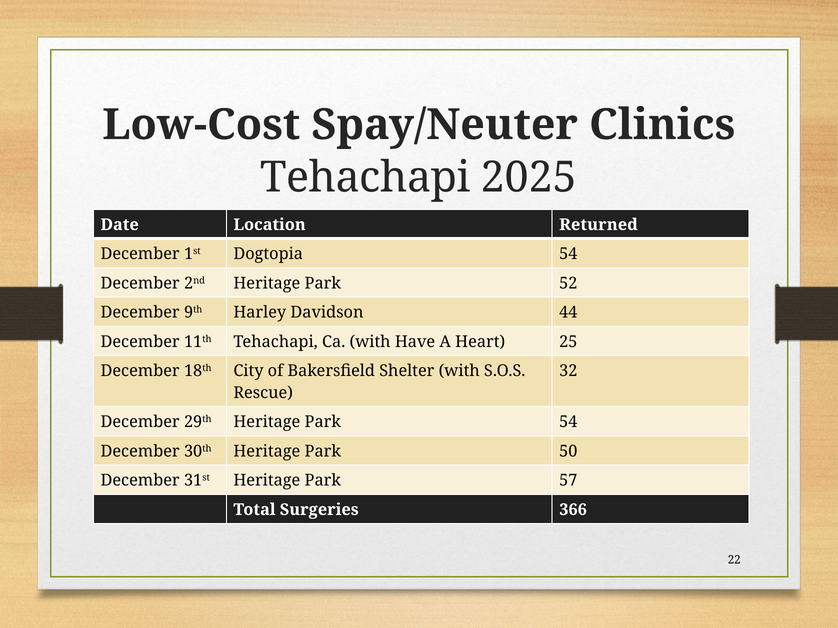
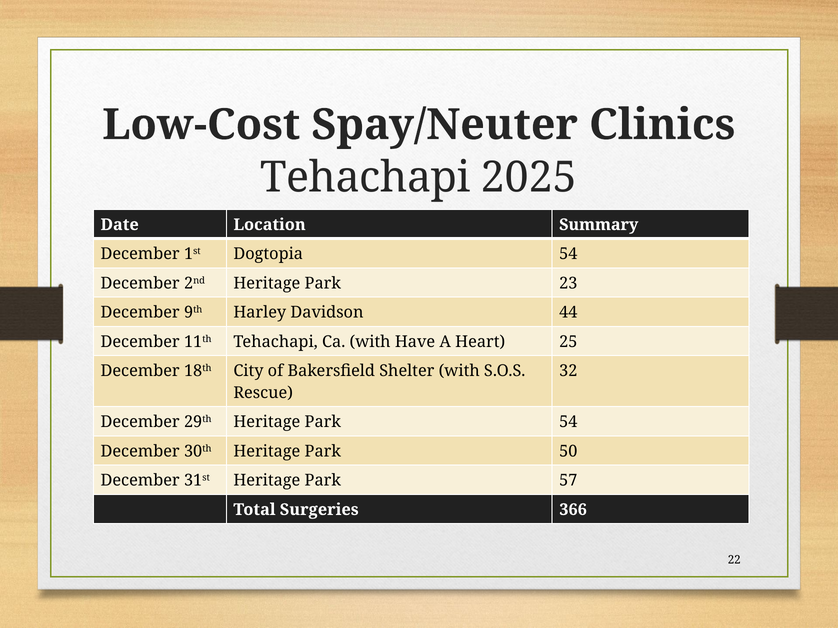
Returned: Returned -> Summary (599, 225)
52: 52 -> 23 (568, 283)
